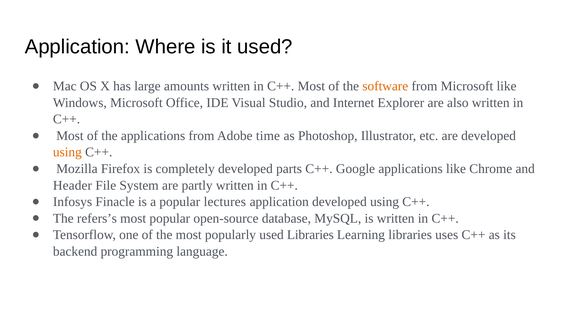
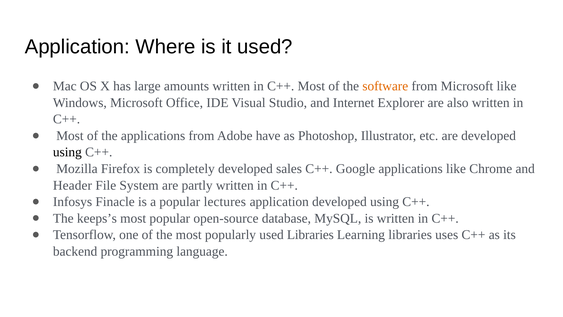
time: time -> have (268, 136)
using colour: orange -> black (67, 152)
parts: parts -> sales (289, 169)
refers’s: refers’s -> keeps’s (97, 218)
